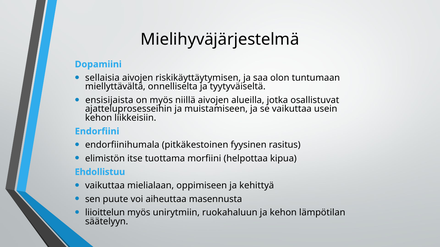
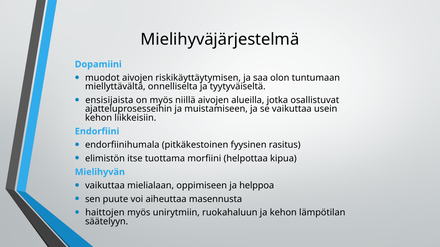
sellaisia: sellaisia -> muodot (102, 78)
Ehdollistuu: Ehdollistuu -> Mielihyvän (100, 172)
kehittyä: kehittyä -> helppoa (257, 186)
liioittelun: liioittelun -> haittojen (105, 213)
